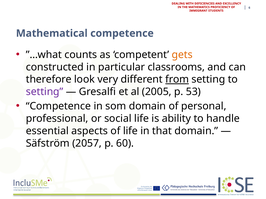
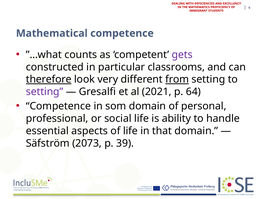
gets colour: orange -> purple (182, 55)
therefore underline: none -> present (49, 80)
2005: 2005 -> 2021 (157, 92)
53: 53 -> 64 (193, 92)
2057: 2057 -> 2073 (87, 144)
60: 60 -> 39 (125, 144)
